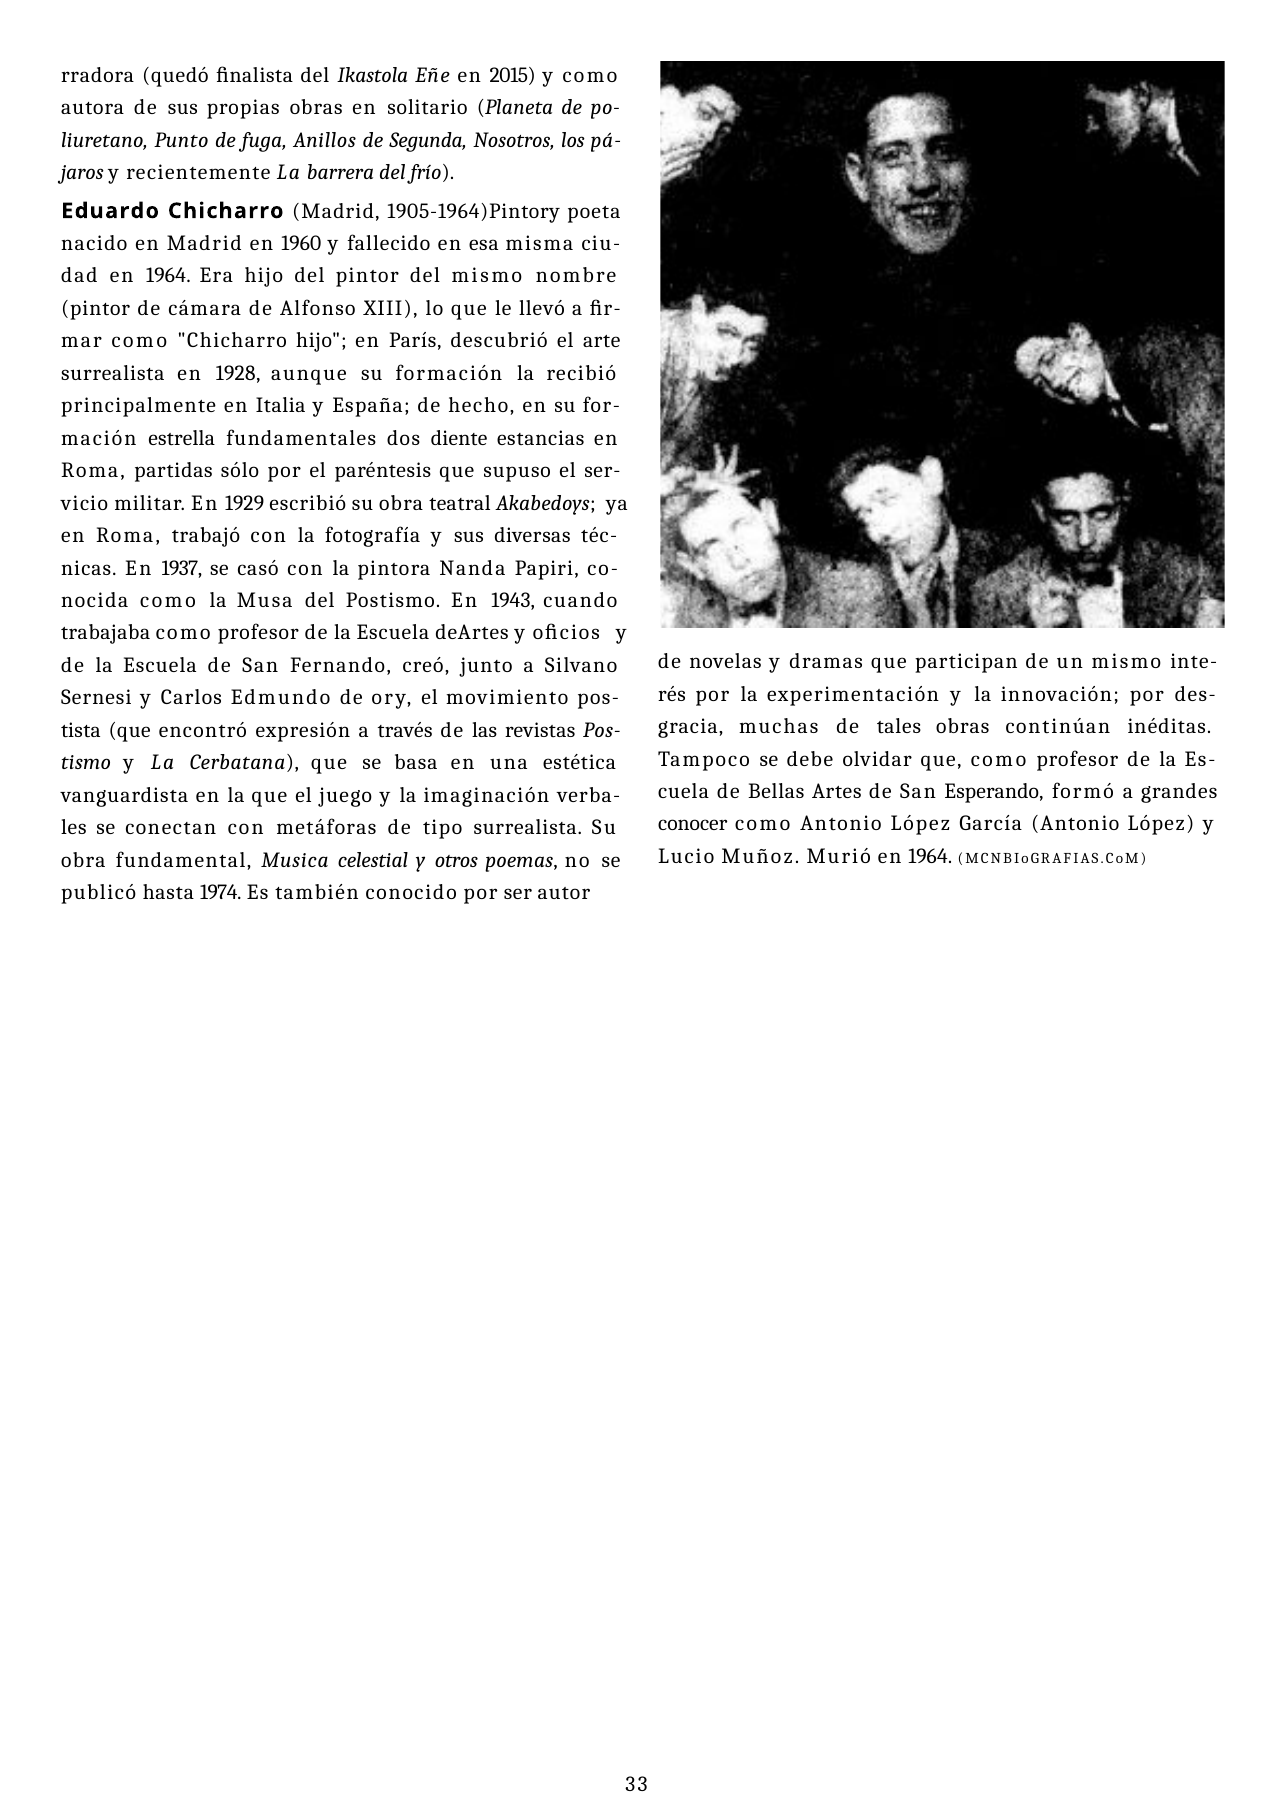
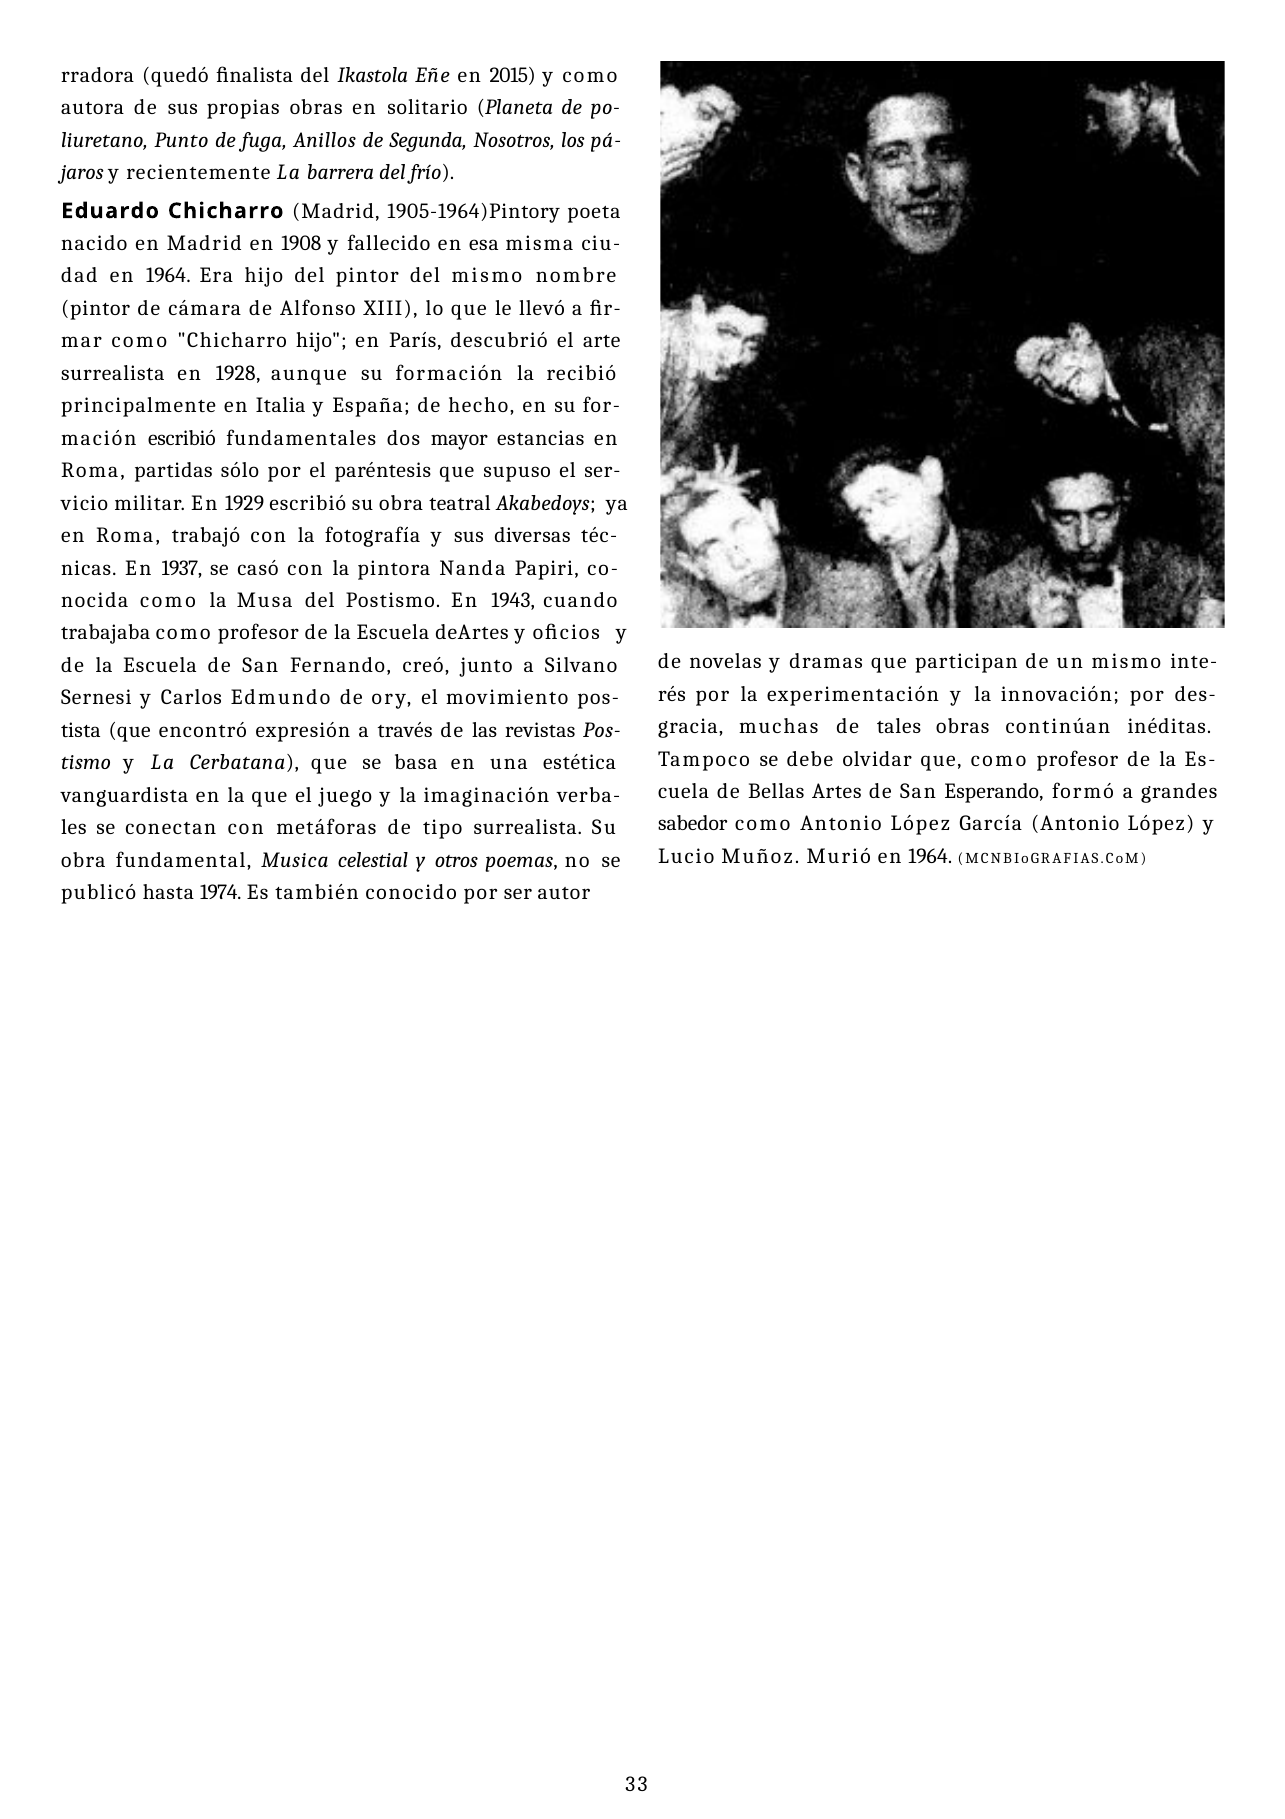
1960: 1960 -> 1908 (301, 243)
mación estrella: estrella -> escribió (182, 438)
diente: diente -> mayor (459, 438)
conocer: conocer -> sabedor (693, 824)
